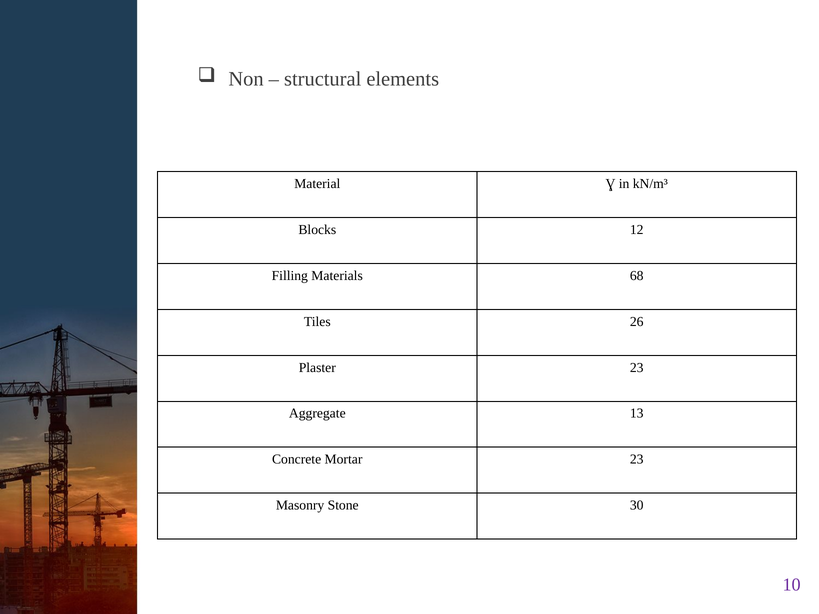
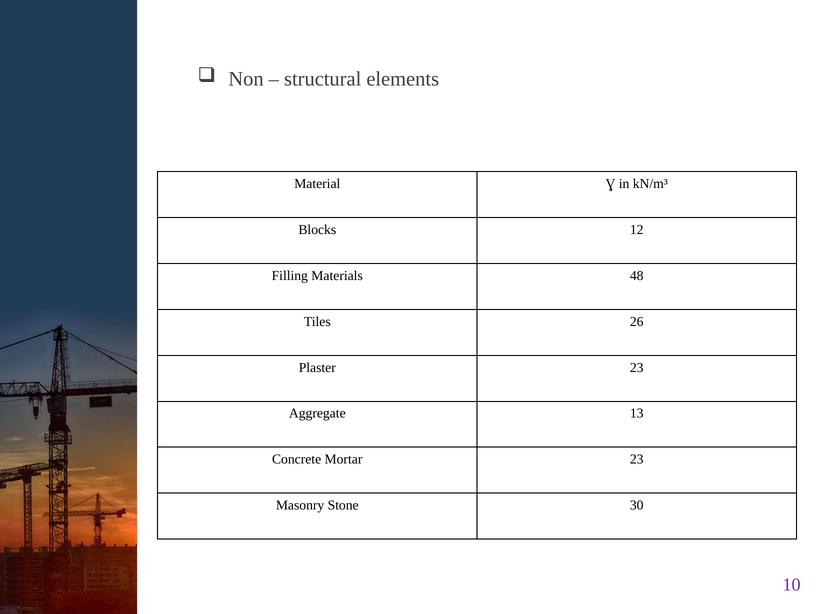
68: 68 -> 48 (637, 276)
